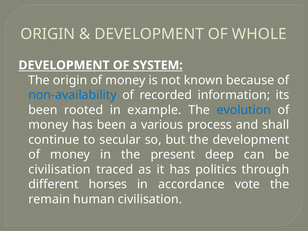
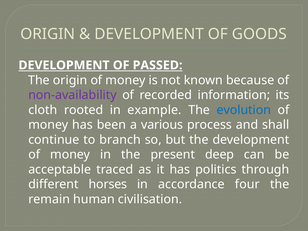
WHOLE: WHOLE -> GOODS (259, 34)
SYSTEM: SYSTEM -> PASSED (158, 65)
non-availability colour: blue -> purple (73, 95)
been: been -> cloth (43, 110)
secular: secular -> branch (120, 140)
civilisation: civilisation -> acceptable (60, 170)
vote: vote -> four (247, 184)
